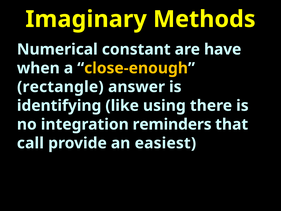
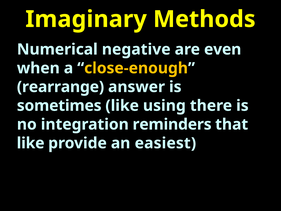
constant: constant -> negative (136, 49)
have: have -> even (223, 49)
rectangle: rectangle -> rearrange (61, 87)
identifying: identifying -> sometimes (59, 106)
call: call -> like (31, 143)
